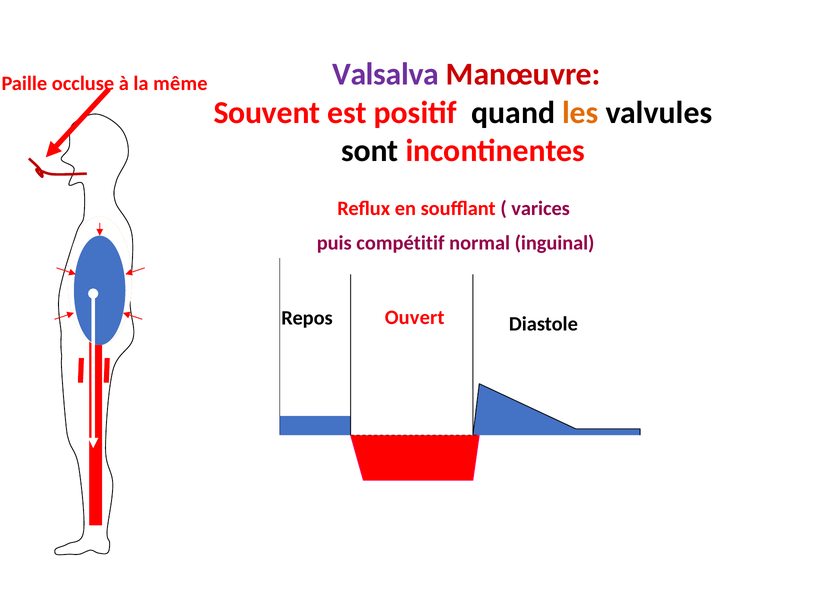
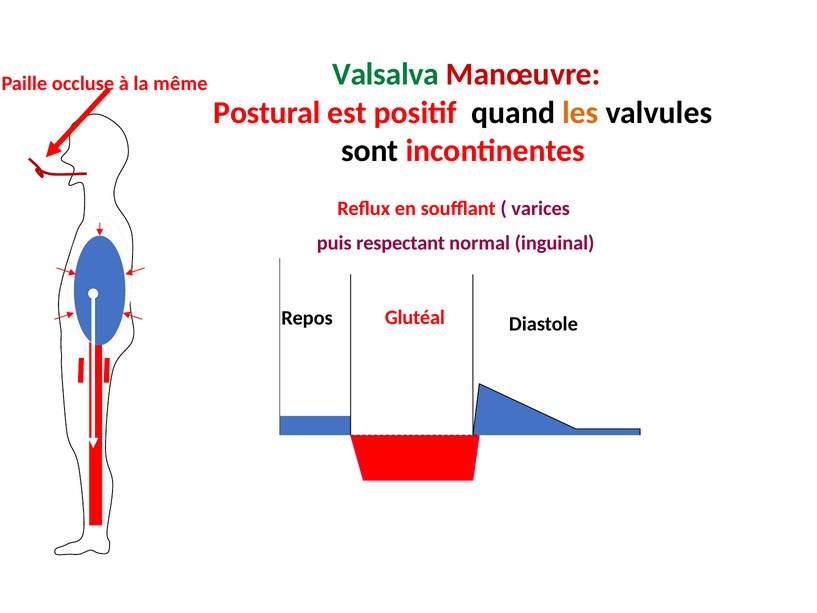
Valsalva colour: purple -> green (386, 74)
Souvent: Souvent -> Postural (267, 113)
compétitif: compétitif -> respectant (401, 243)
Ouvert: Ouvert -> Glutéal (415, 317)
